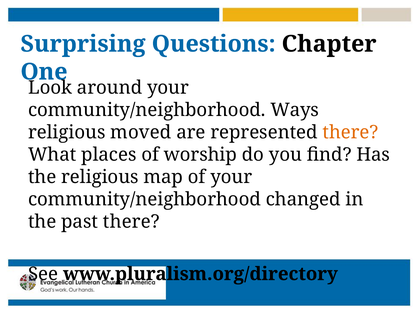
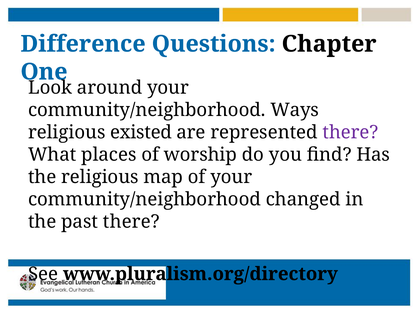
Surprising: Surprising -> Difference (83, 44)
moved: moved -> existed (141, 133)
there colour: orange -> purple (350, 133)
